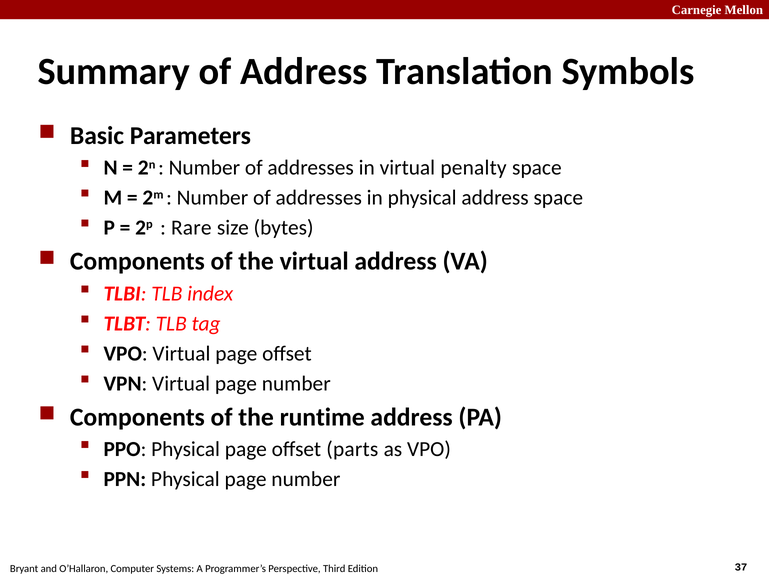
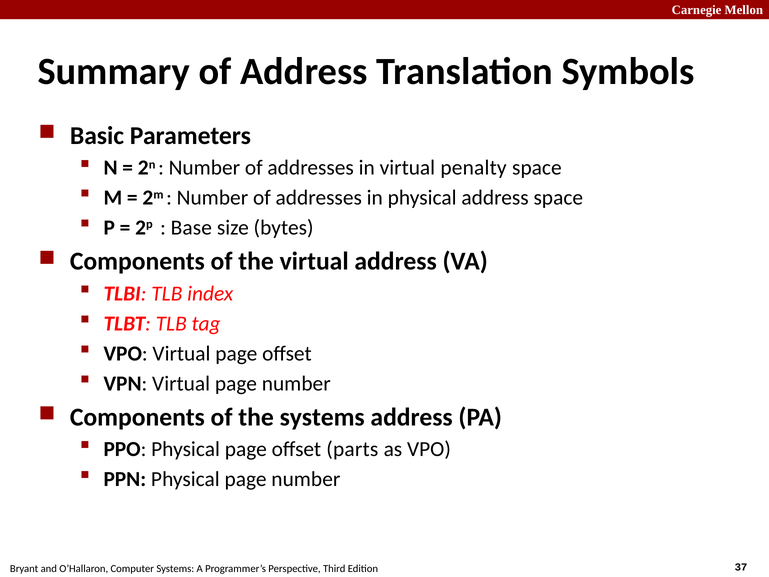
Rare: Rare -> Base (191, 228)
the runtime: runtime -> systems (322, 417)
